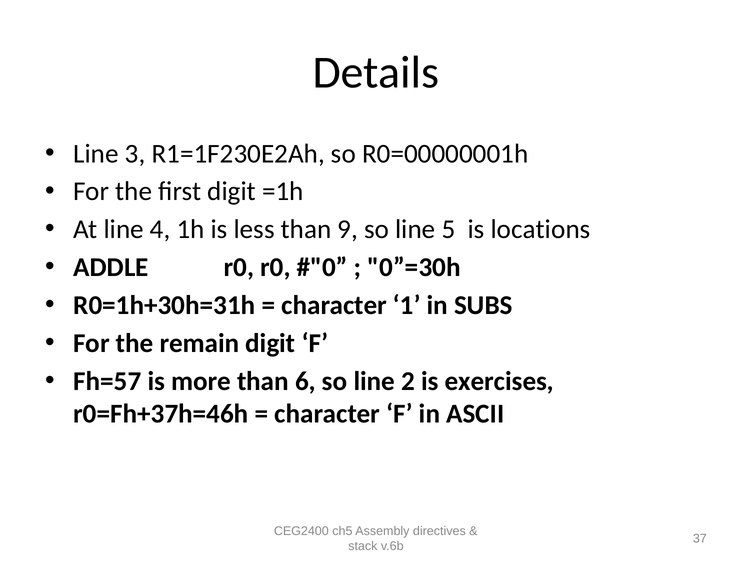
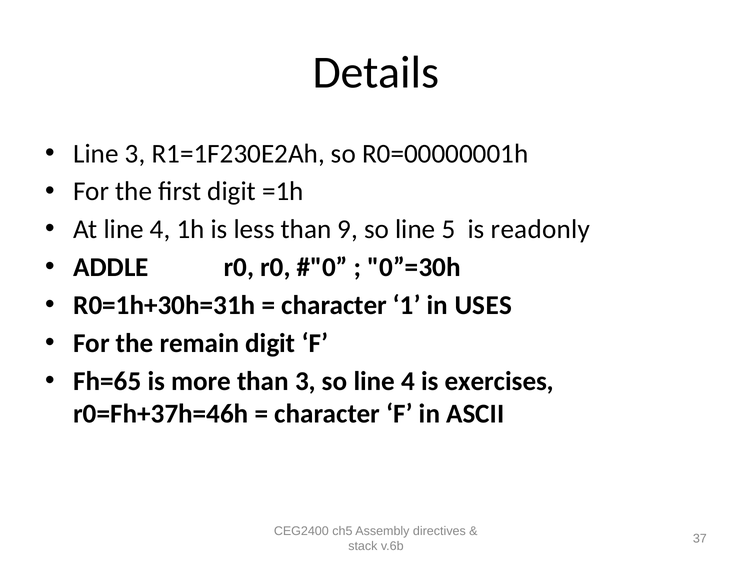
locations: locations -> readonly (540, 230)
SUBS: SUBS -> USES (483, 305)
Fh=57: Fh=57 -> Fh=65 (107, 381)
than 6: 6 -> 3 (305, 381)
so line 2: 2 -> 4 (408, 381)
